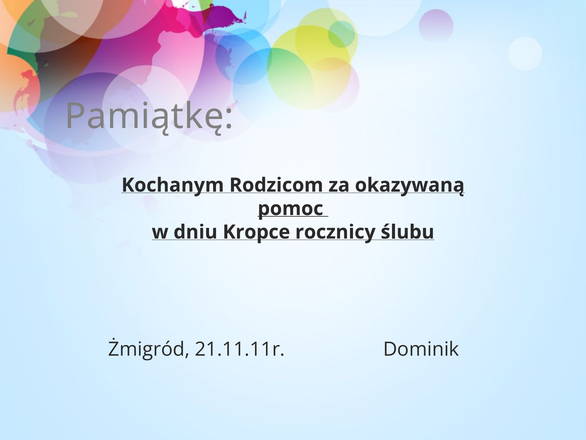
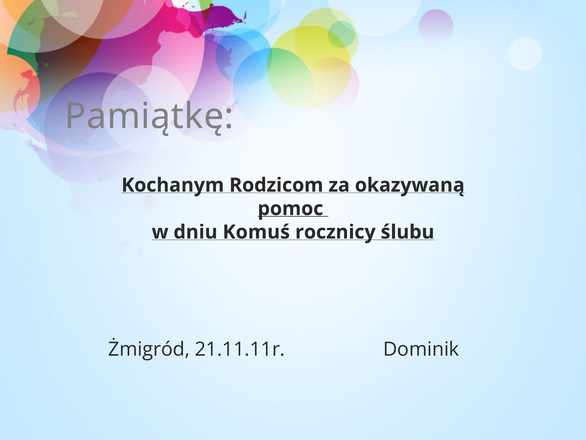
Kropce: Kropce -> Komuś (256, 232)
